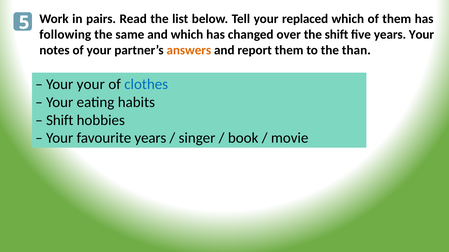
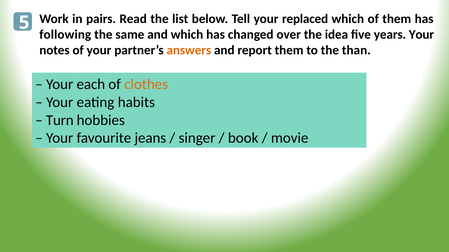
the shift: shift -> idea (336, 35)
Your your: your -> each (91, 84)
clothes colour: blue -> orange (146, 84)
Shift: Shift -> Turn (60, 120)
favourite years: years -> jeans (150, 138)
